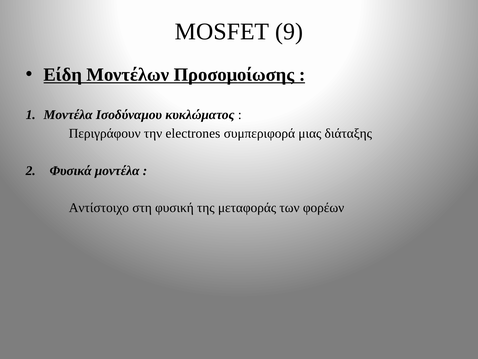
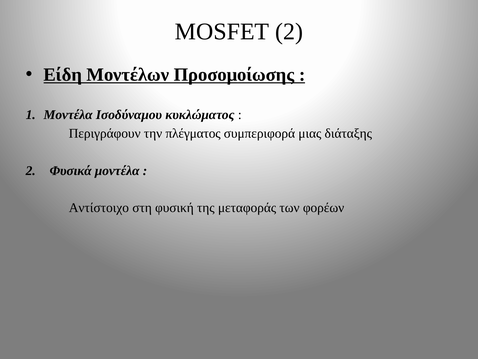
MOSFET 9: 9 -> 2 (289, 32)
electrones: electrones -> πλέγματος (193, 133)
